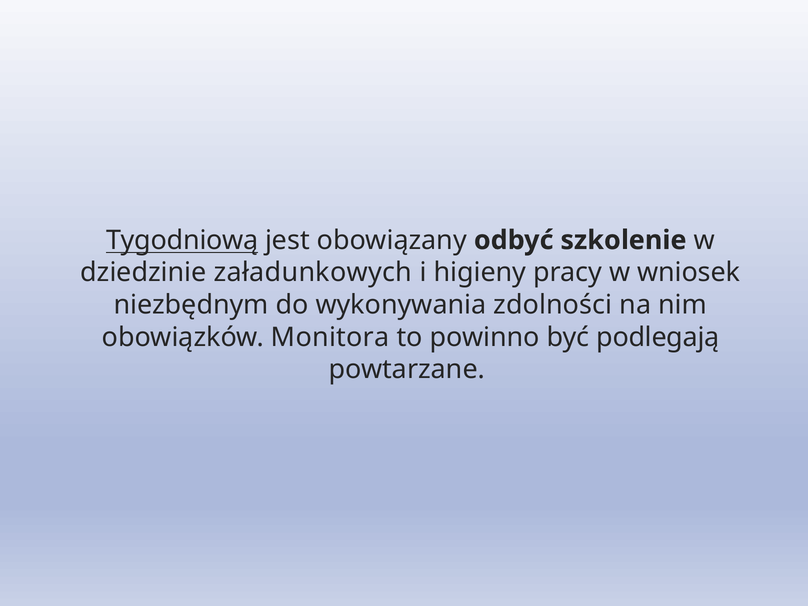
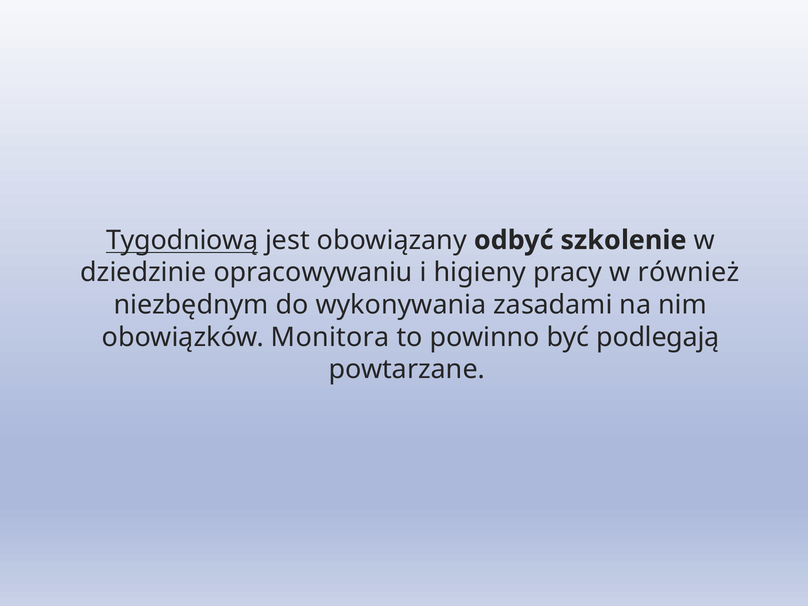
załadunkowych: załadunkowych -> opracowywaniu (313, 273)
wniosek: wniosek -> również (689, 273)
zdolności: zdolności -> zasadami (553, 305)
